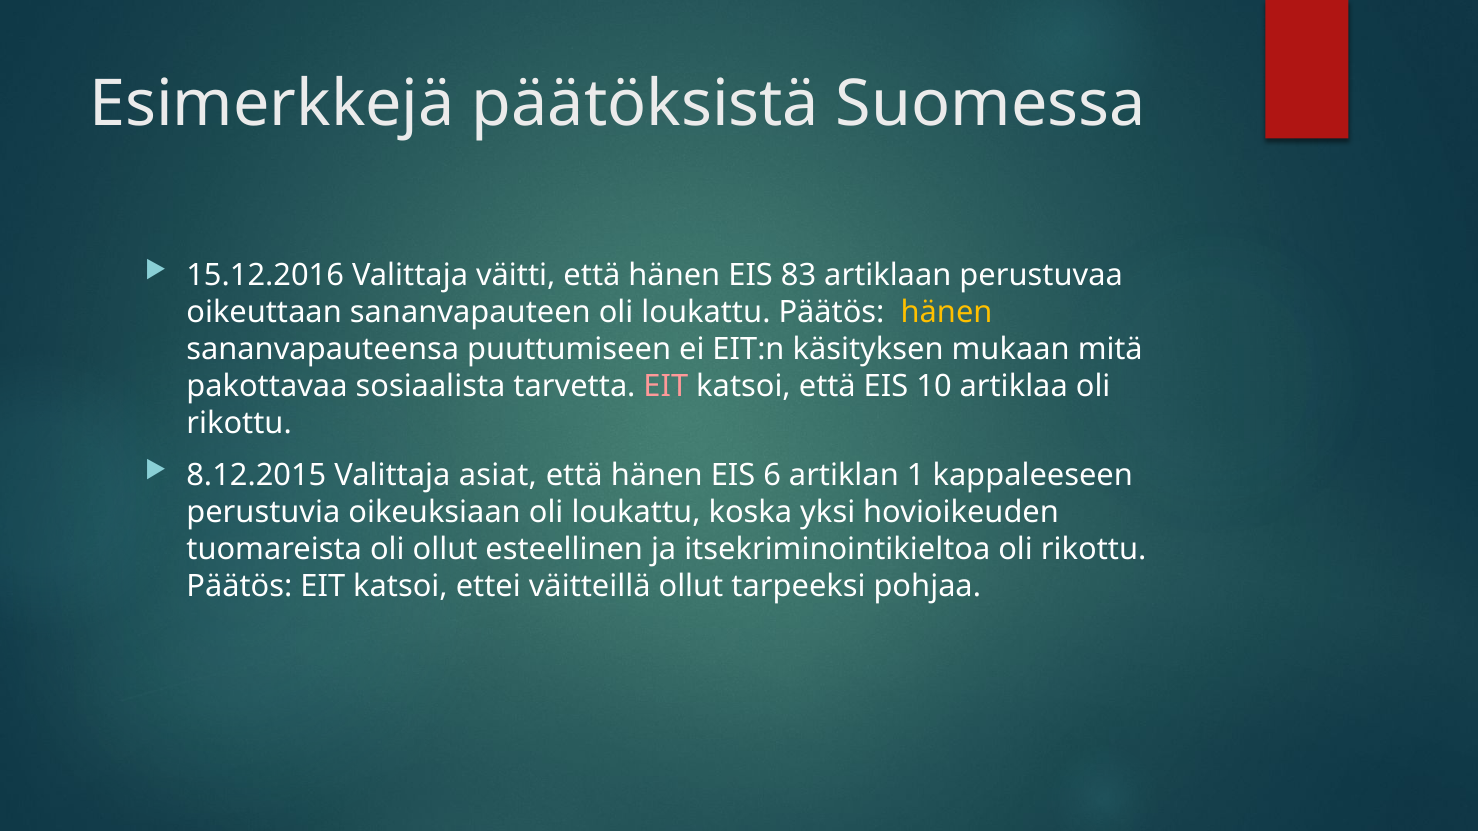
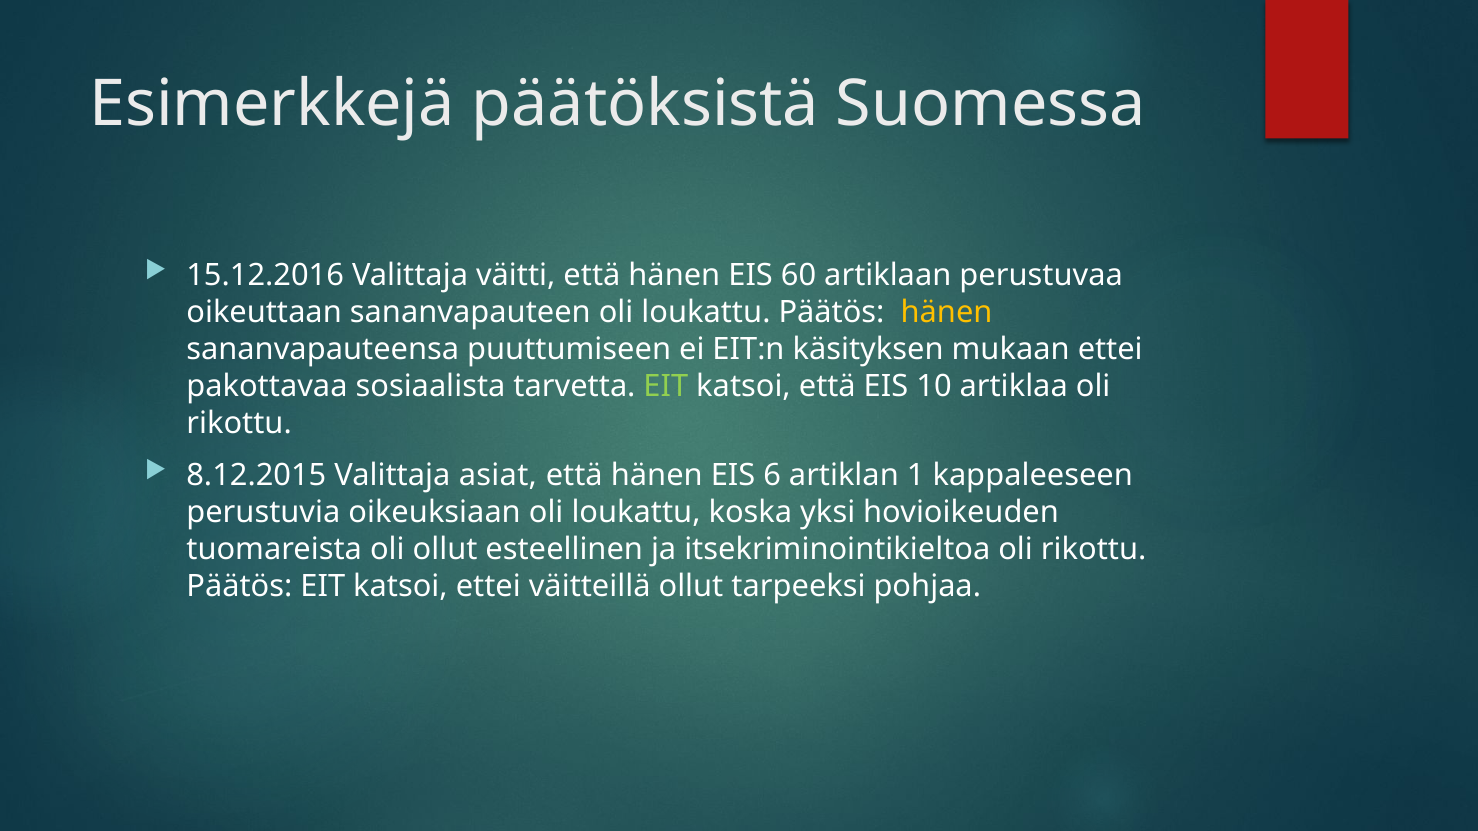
83: 83 -> 60 (799, 275)
mukaan mitä: mitä -> ettei (1110, 349)
EIT colour: pink -> light green (666, 386)
